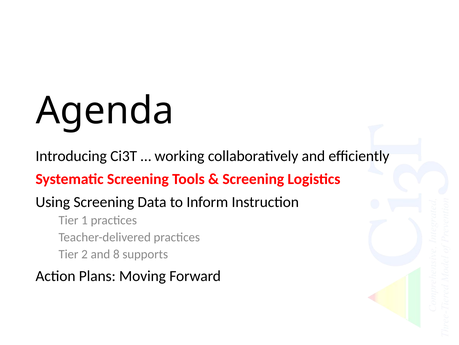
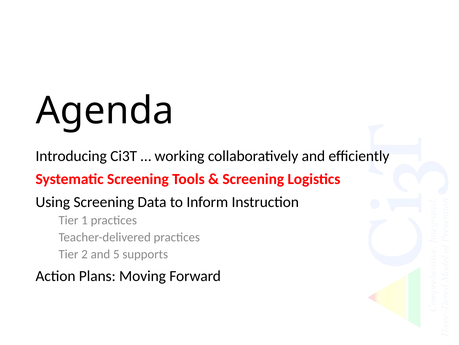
8: 8 -> 5 (116, 254)
